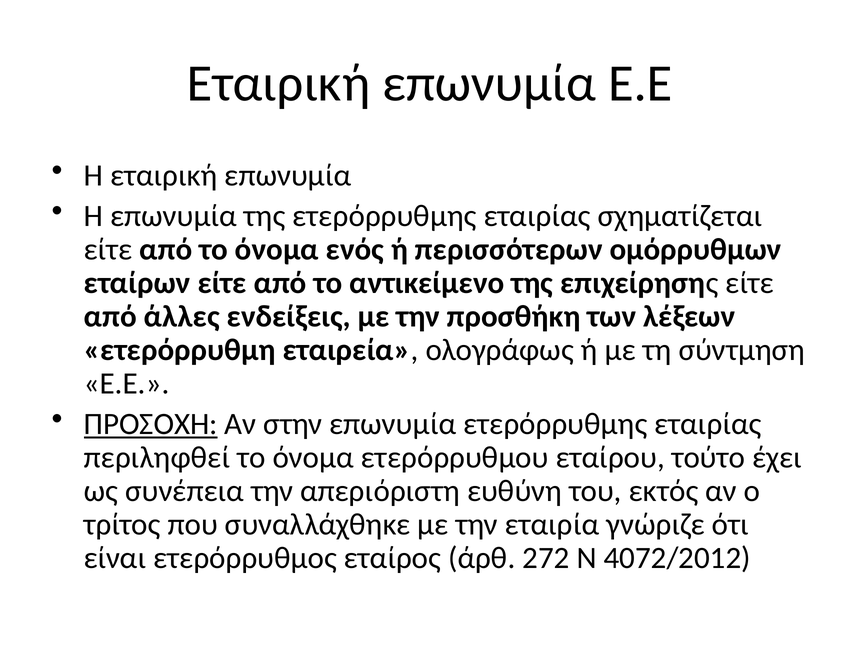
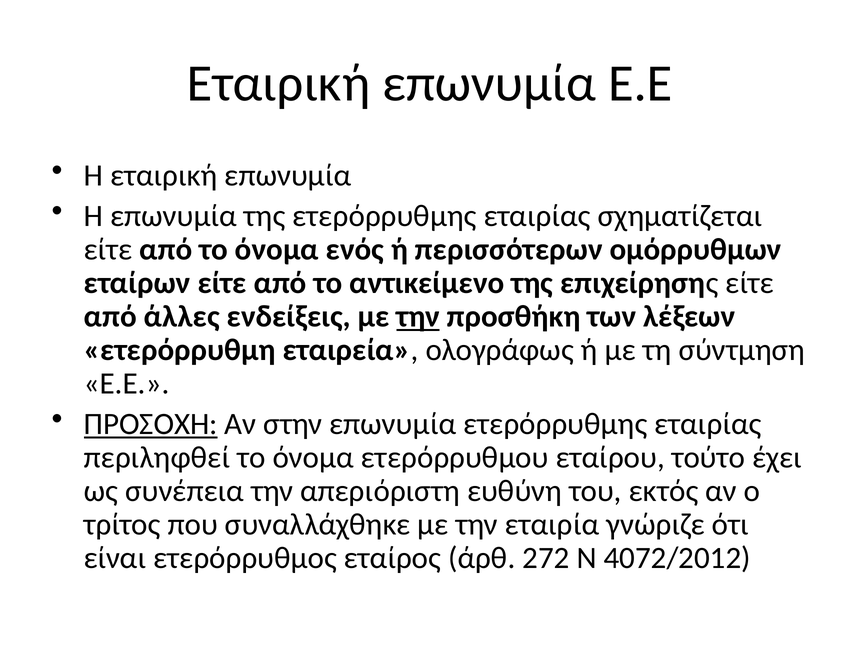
την underline: none -> present (418, 317)
